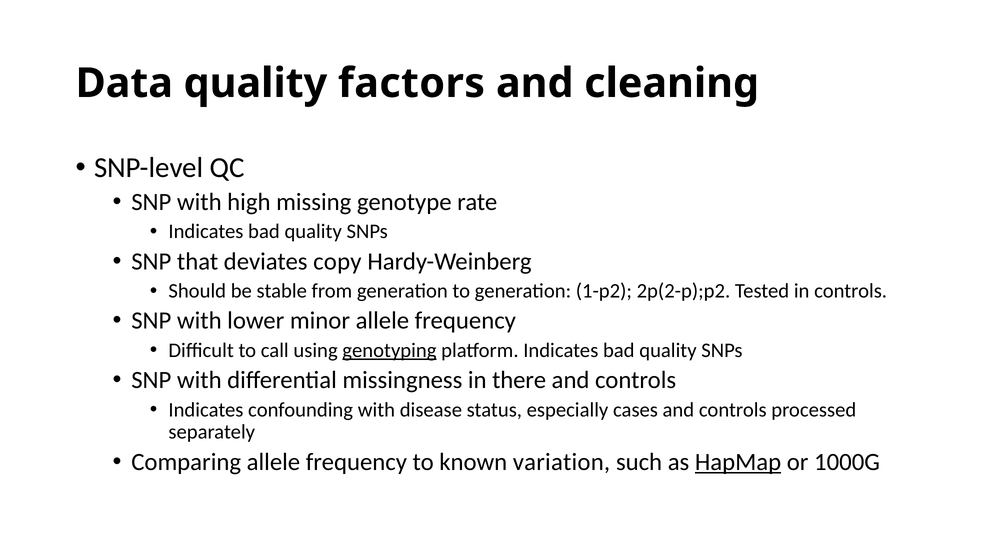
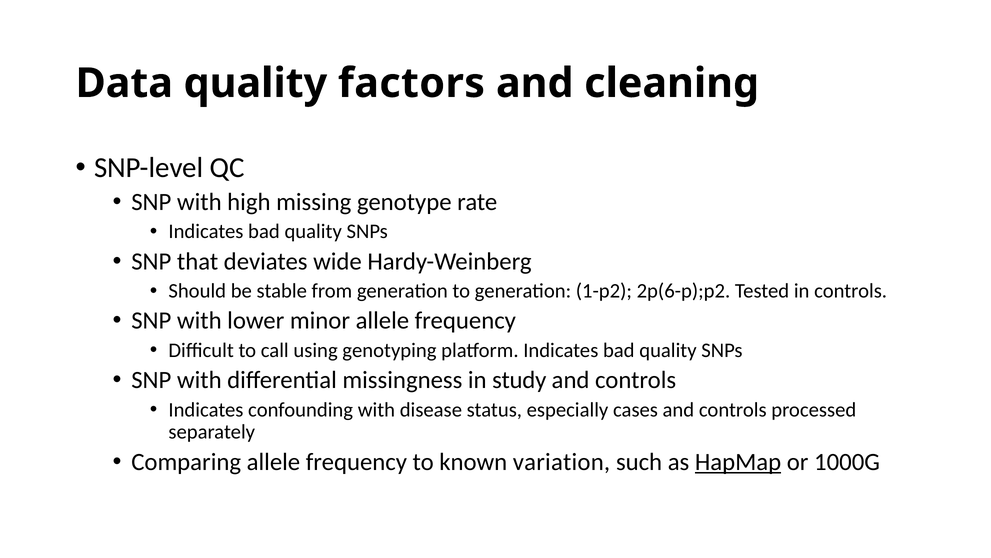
copy: copy -> wide (337, 261)
2p(2-p);p2: 2p(2-p);p2 -> 2p(6-p);p2 (683, 291)
genotyping underline: present -> none (389, 350)
there: there -> study (519, 380)
